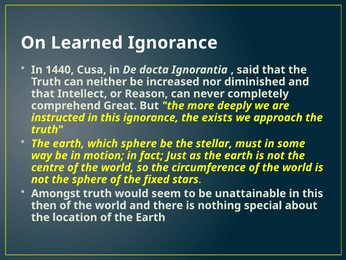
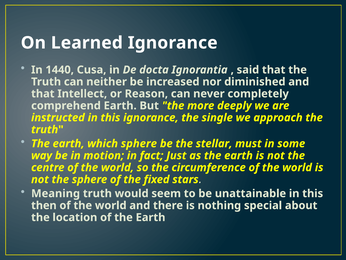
comprehend Great: Great -> Earth (120, 105)
exists: exists -> single (217, 117)
Amongst: Amongst -> Meaning (56, 193)
